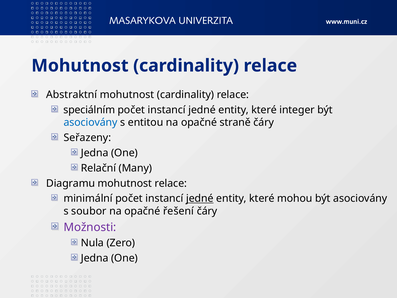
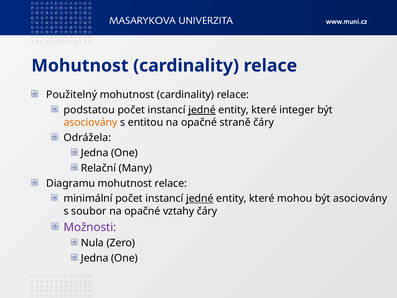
Abstraktní: Abstraktní -> Použitelný (72, 95)
speciálním: speciálním -> podstatou (89, 110)
jedné underline: none -> present (202, 110)
asociovány colour: blue -> orange (91, 122)
Seřazeny: Seřazeny -> Odrážela (87, 138)
řešení: řešení -> vztahy (179, 211)
